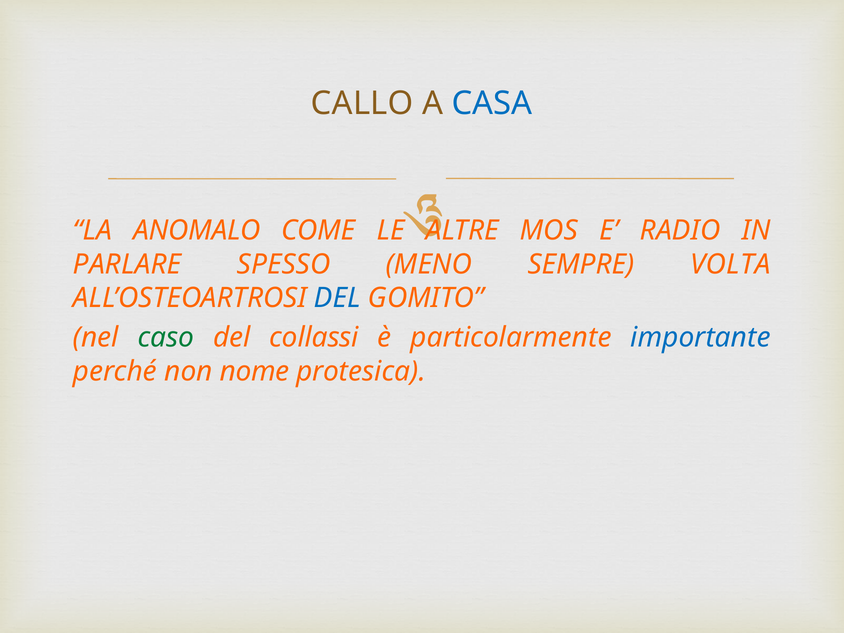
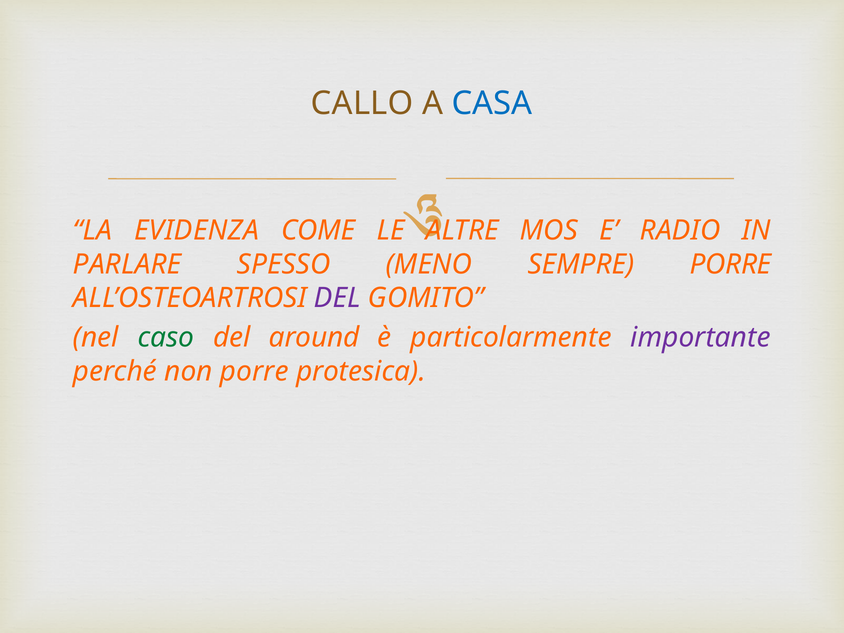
ANOMALO: ANOMALO -> EVIDENZA (197, 231)
SEMPRE VOLTA: VOLTA -> PORRE (730, 264)
DEL colour: blue -> purple (337, 298)
collassi: collassi -> around (314, 337)
importante colour: blue -> purple (701, 337)
non nome: nome -> porre (254, 371)
